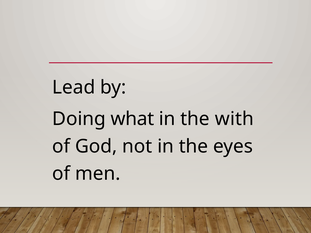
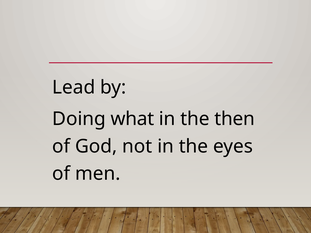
with: with -> then (235, 119)
